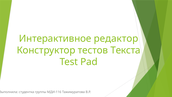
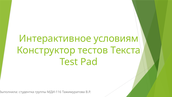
редактор: редактор -> условиям (116, 39)
